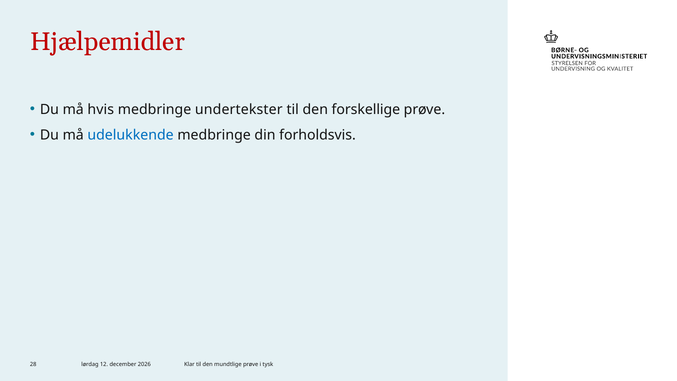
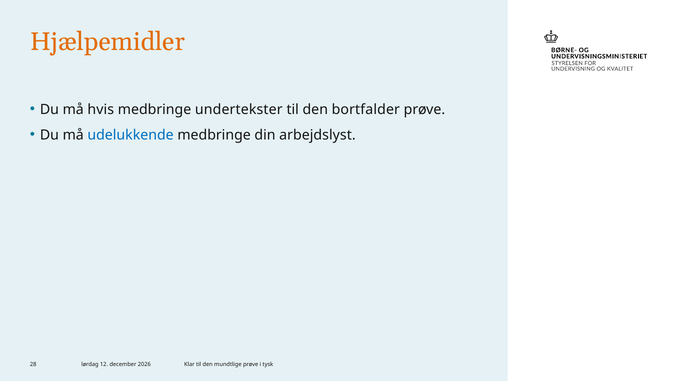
Hjælpemidler colour: red -> orange (108, 42)
forskellige: forskellige -> bortfalder (366, 109)
forholdsvis: forholdsvis -> arbejdslyst (317, 135)
